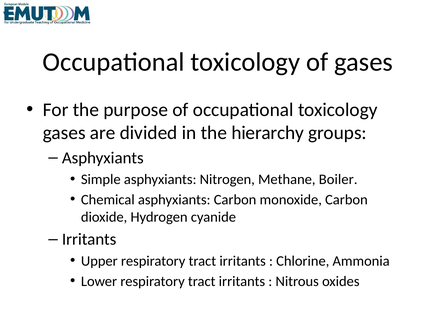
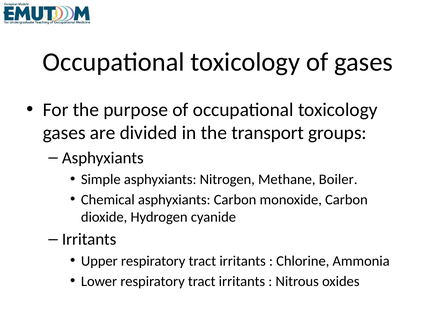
hierarchy: hierarchy -> transport (268, 133)
